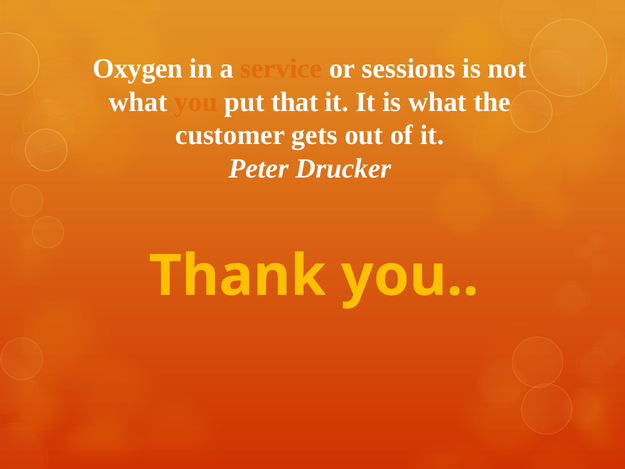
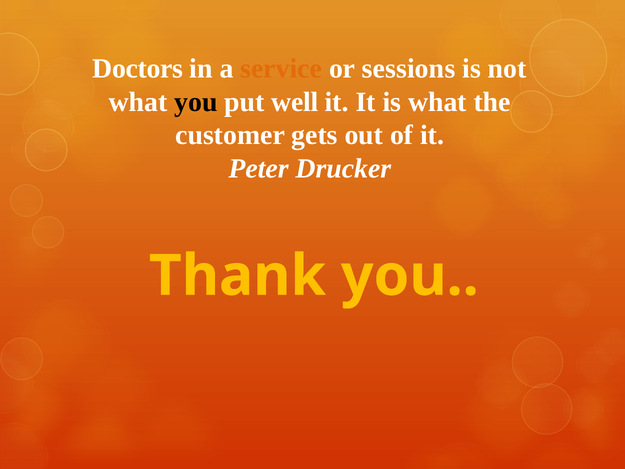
Oxygen: Oxygen -> Doctors (138, 69)
you colour: orange -> black (196, 102)
that: that -> well (295, 102)
